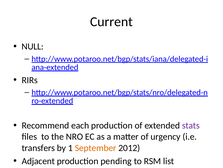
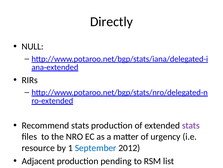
Current: Current -> Directly (111, 22)
Recommend each: each -> stats (80, 125)
transfers: transfers -> resource (38, 147)
September colour: orange -> blue (96, 147)
